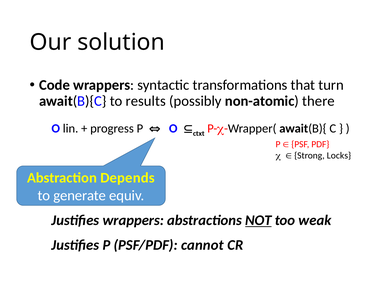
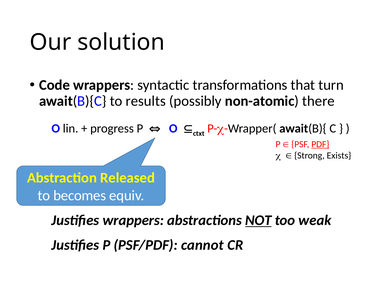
PDF underline: none -> present (320, 144)
Locks: Locks -> Exists (339, 155)
Depends: Depends -> Released (128, 178)
generate: generate -> becomes (80, 195)
